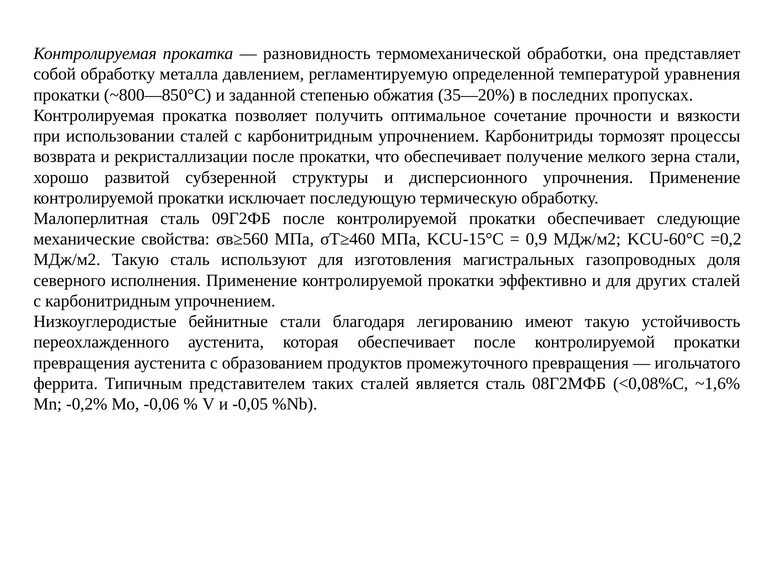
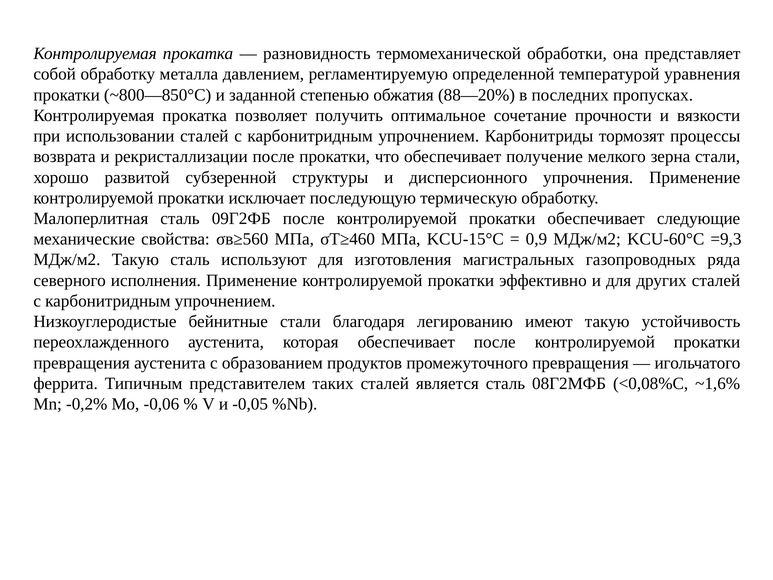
35—20%: 35—20% -> 88—20% (477, 95)
=0,2: =0,2 -> =9,3 (726, 239)
доля: доля -> ряда (724, 260)
